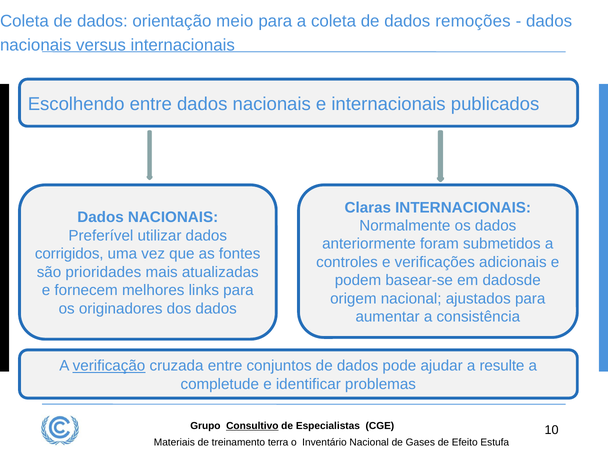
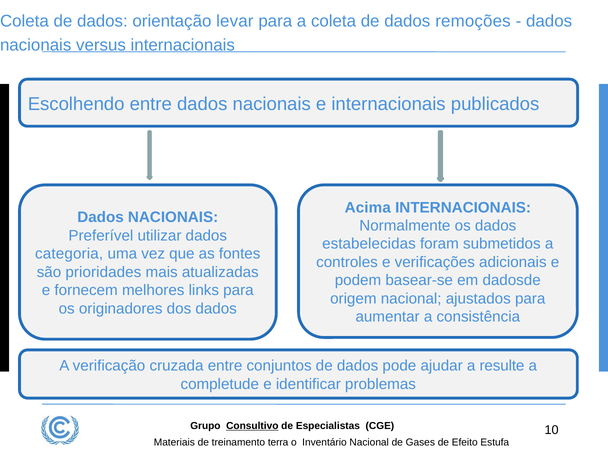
meio: meio -> levar (235, 21)
Claras: Claras -> Acima (368, 207)
anteriormente: anteriormente -> estabelecidas (369, 244)
corrigidos: corrigidos -> categoria (69, 254)
verificação underline: present -> none (109, 366)
